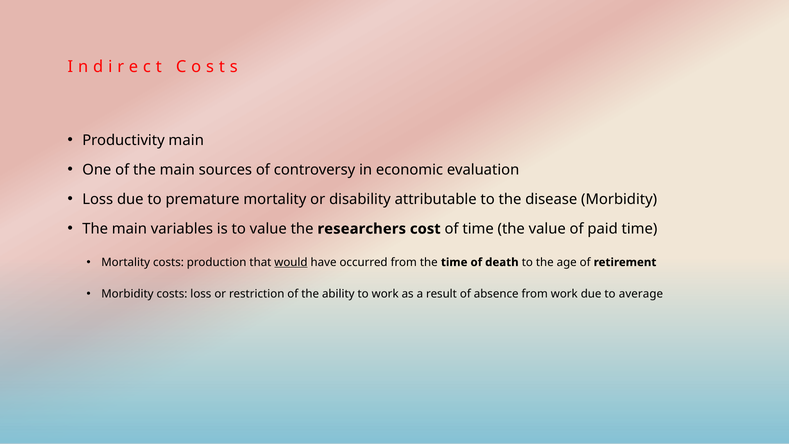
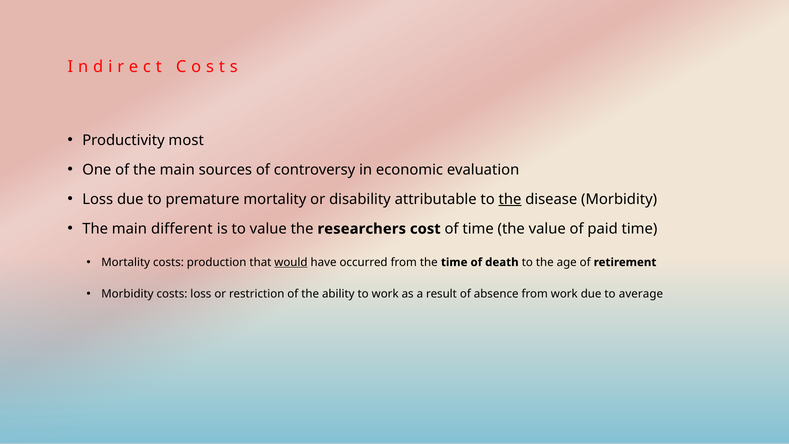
Productivity main: main -> most (186, 140)
the underline: none -> present (510, 199)
variables: variables -> different (182, 229)
